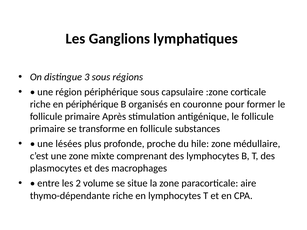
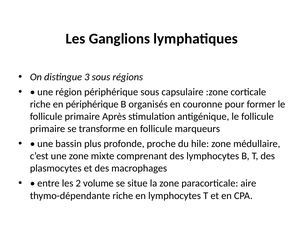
substances: substances -> marqueurs (197, 129)
lésées: lésées -> bassin (69, 144)
